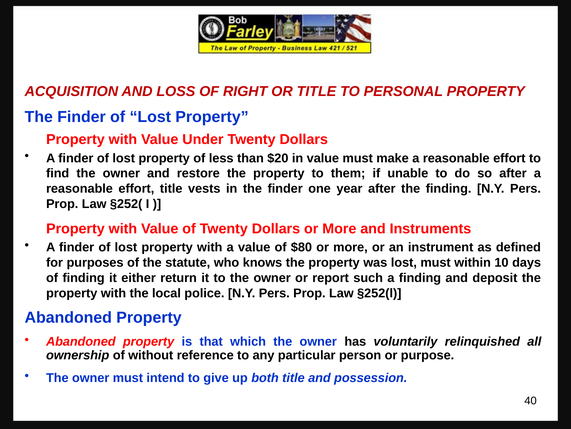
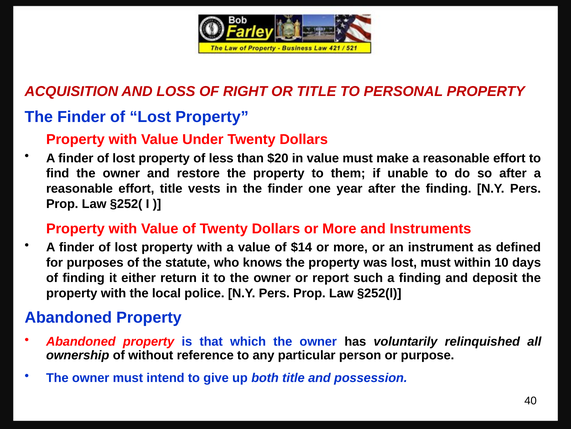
$80: $80 -> $14 (301, 247)
